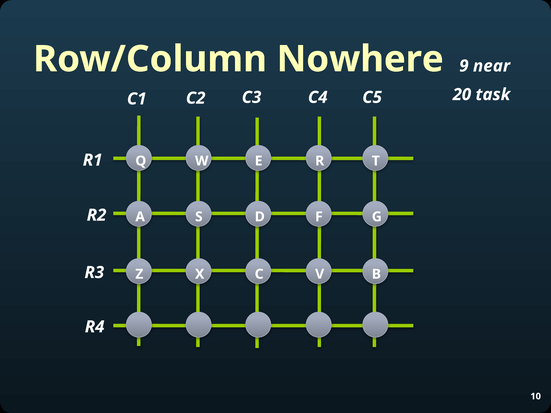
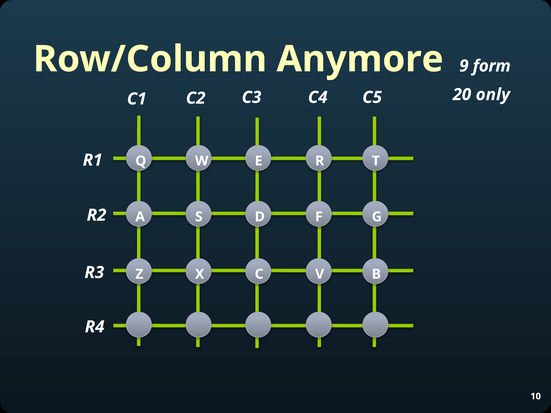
Nowhere: Nowhere -> Anymore (360, 59)
near: near -> form (492, 66)
task: task -> only (493, 95)
